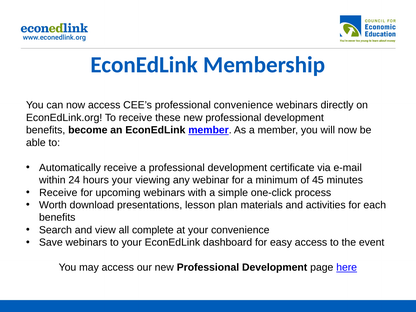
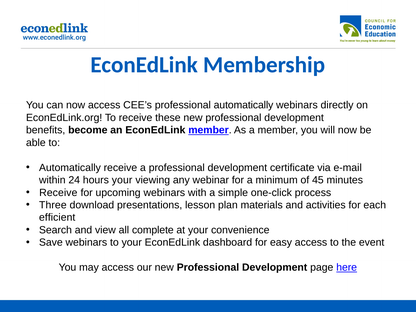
professional convenience: convenience -> automatically (244, 105)
Worth: Worth -> Three (53, 205)
benefits: benefits -> efficient (57, 218)
